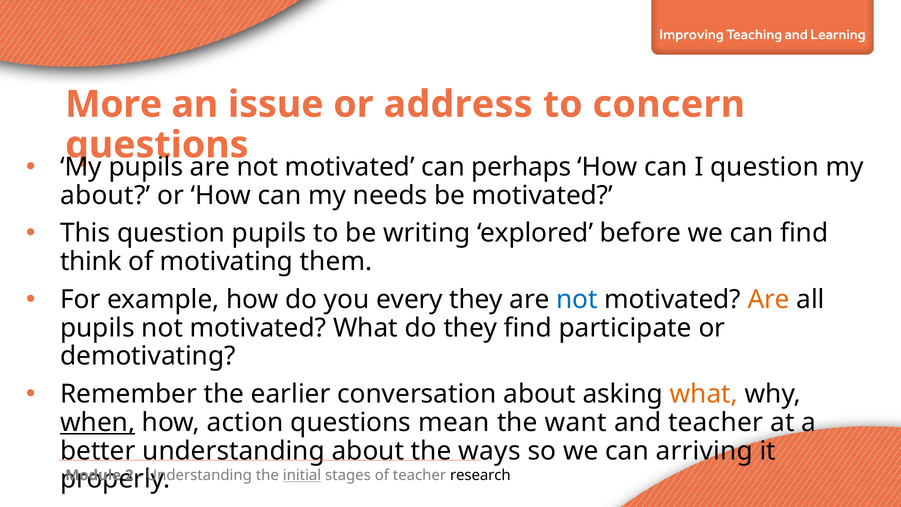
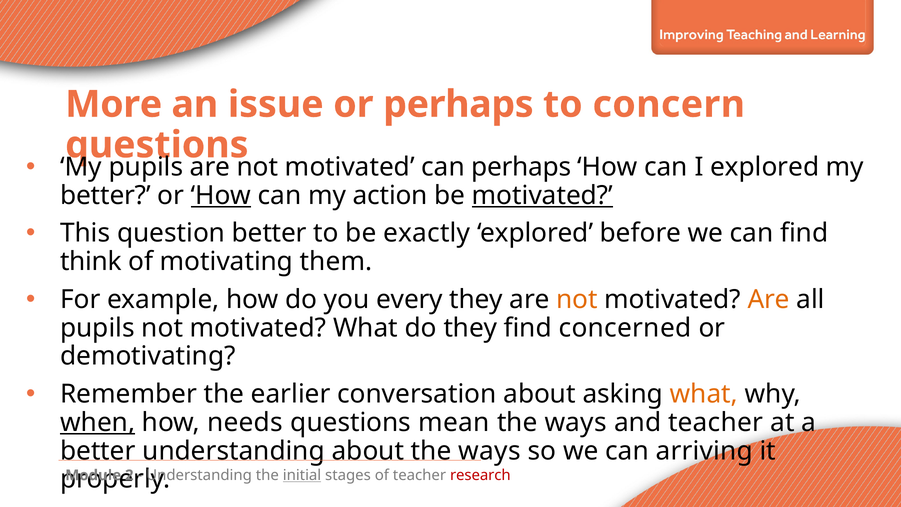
or address: address -> perhaps (458, 104)
I question: question -> explored (765, 167)
about: about -> better (105, 195)
How underline: none -> present (221, 195)
needs: needs -> action (390, 195)
motivated underline: none -> present (542, 195)
question pupils: pupils -> better (269, 233)
writing: writing -> exactly (427, 233)
not colour: blue -> orange (577, 299)
participate: participate -> concerned (625, 328)
action: action -> needs (245, 422)
want: want -> ways (576, 422)
research colour: black -> red (480, 475)
